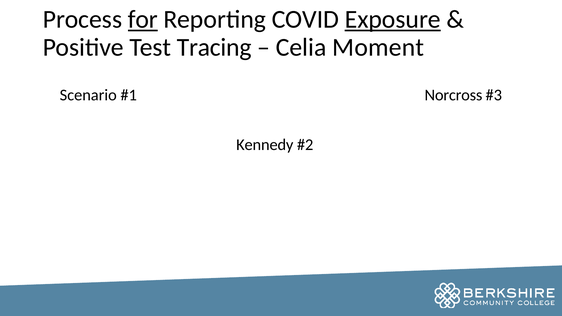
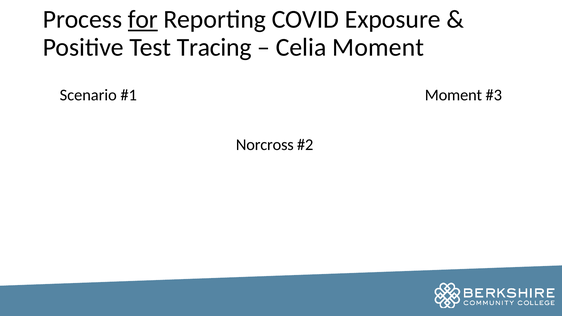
Exposure underline: present -> none (393, 19)
Norcross: Norcross -> Moment (453, 95)
Kennedy: Kennedy -> Norcross (265, 145)
